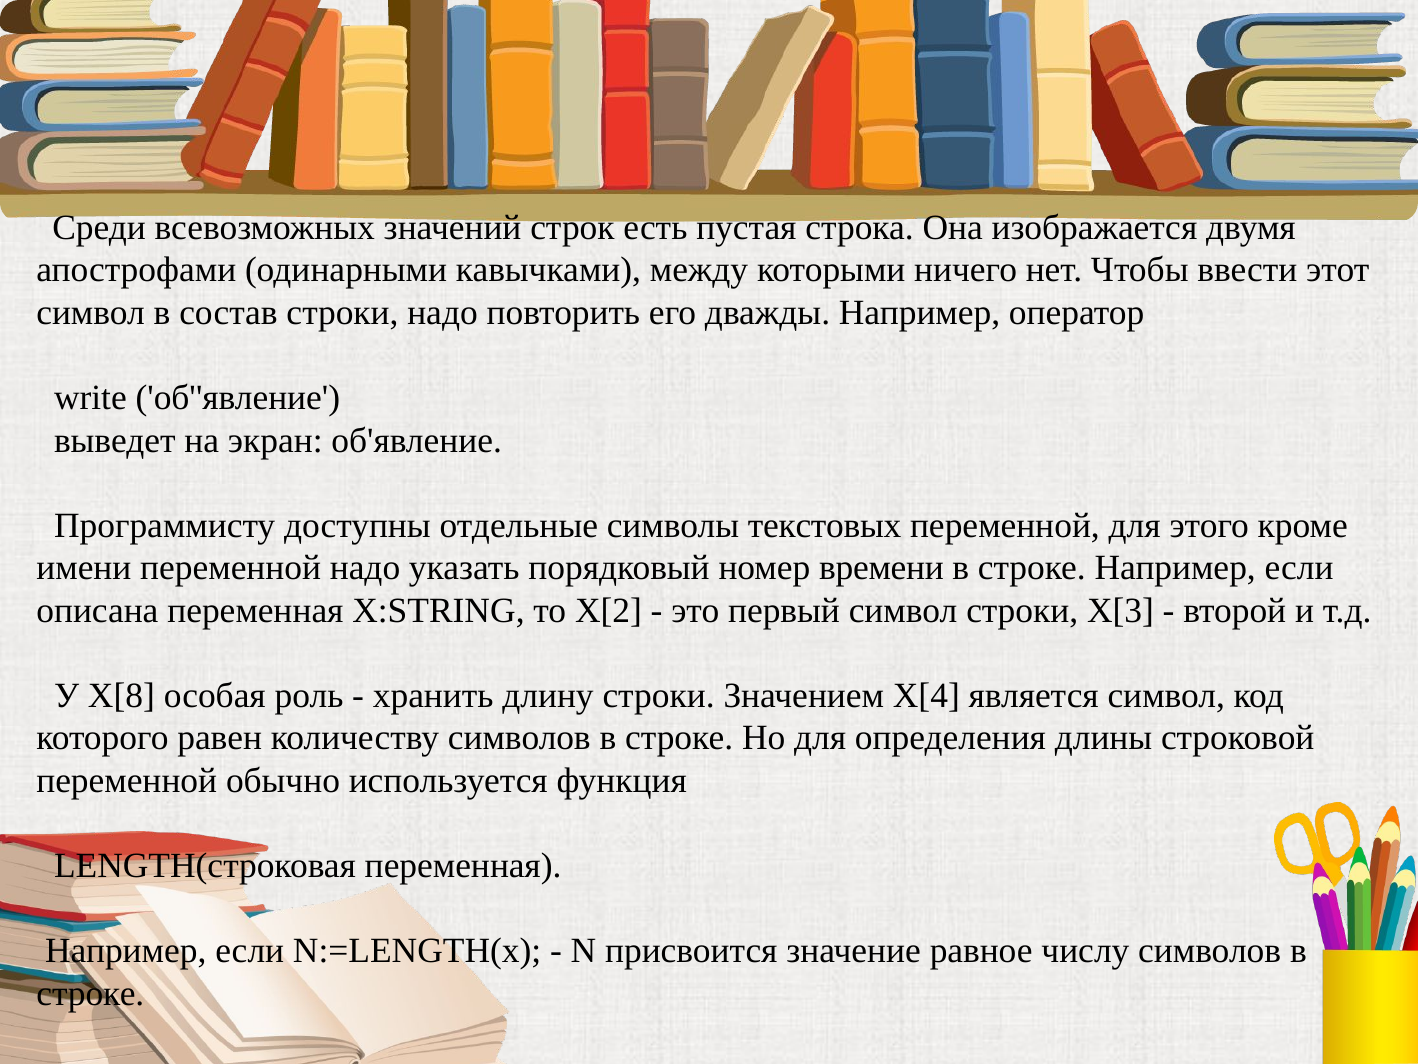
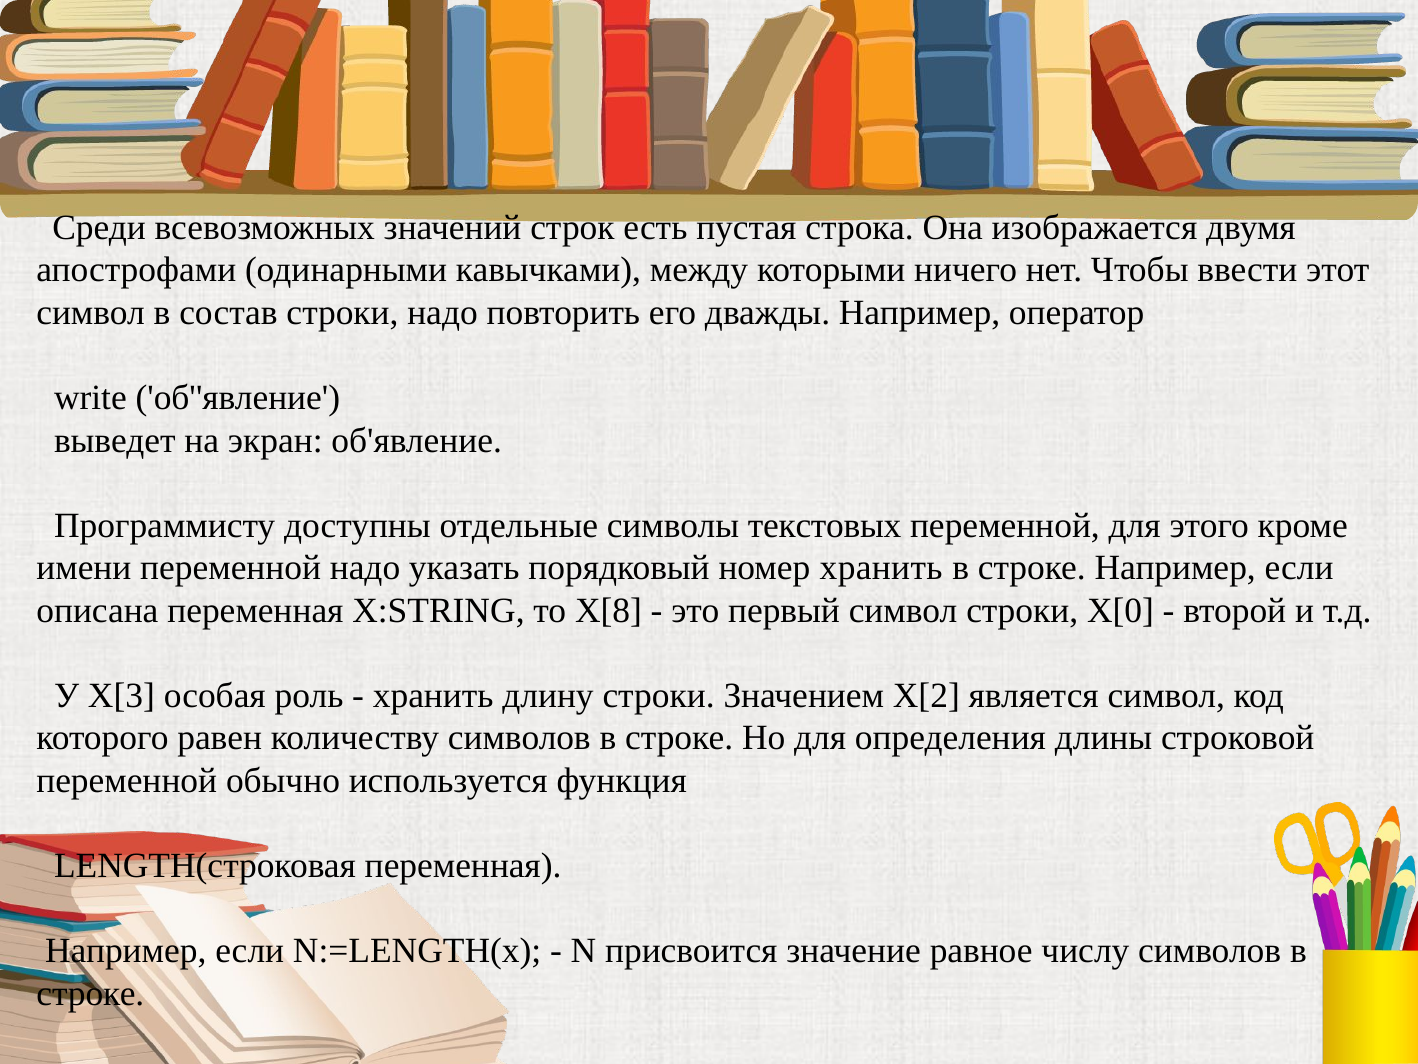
номер времени: времени -> хранить (881, 568)
X[2: X[2 -> X[8 (608, 610)
X[3: X[3 -> X[0 (1121, 610)
X[8: X[8 -> X[3 (121, 695)
X[4: X[4 -> X[2 (926, 695)
